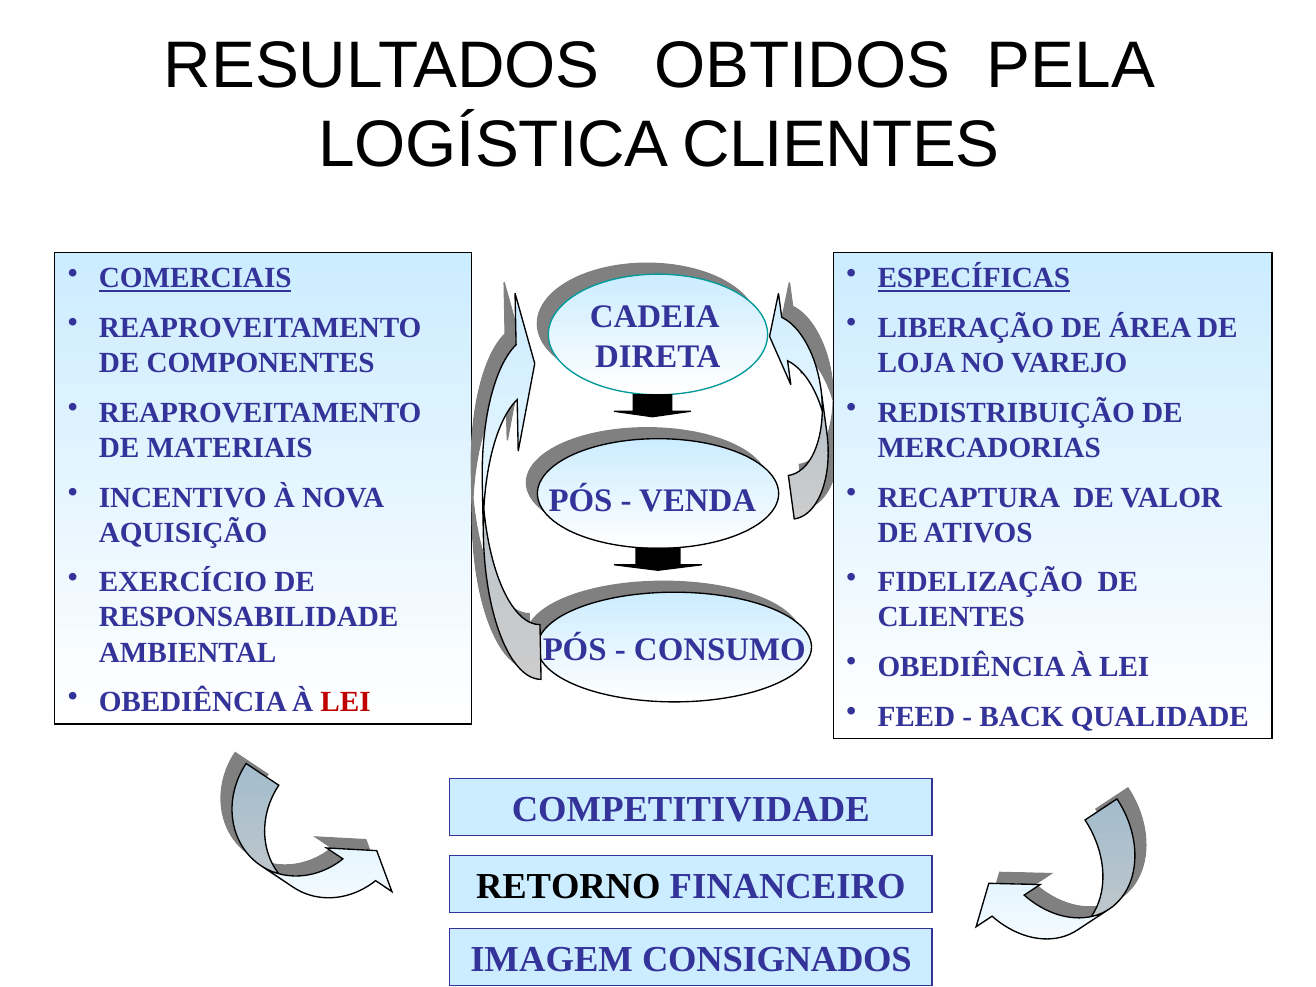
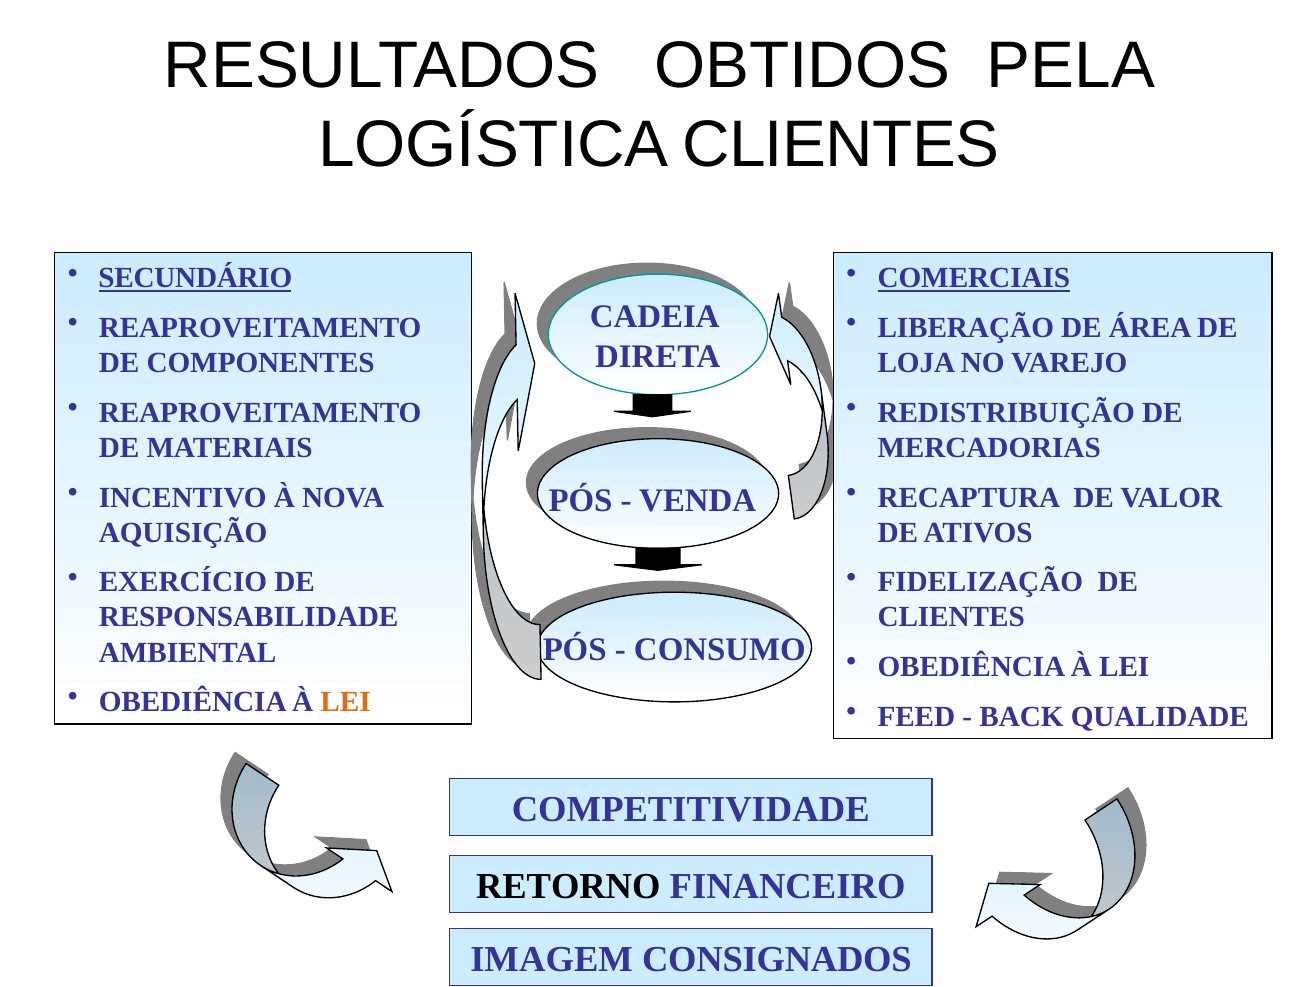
COMERCIAIS: COMERCIAIS -> SECUNDÁRIO (195, 278)
ESPECÍFICAS: ESPECÍFICAS -> COMERCIAIS (974, 278)
LEI colour: red -> orange (346, 702)
